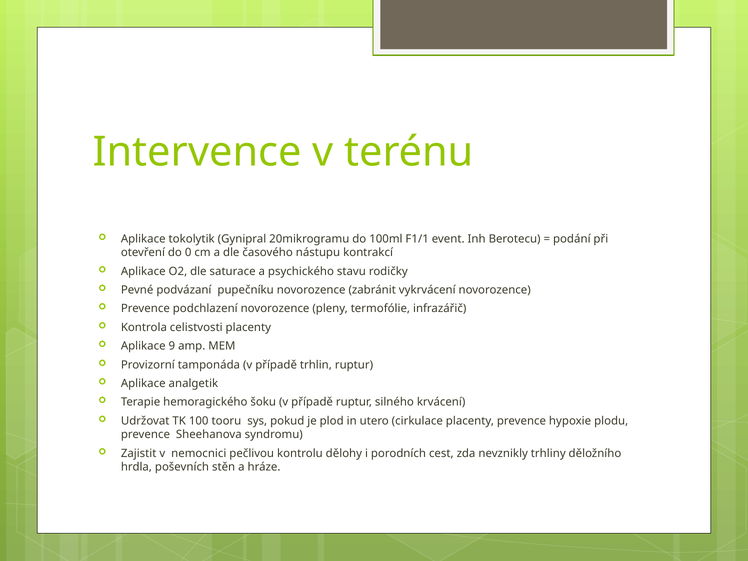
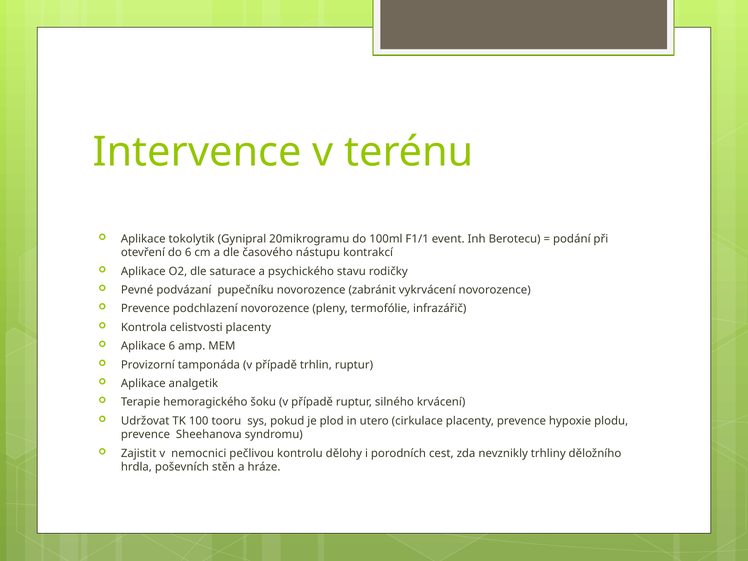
do 0: 0 -> 6 (188, 253)
Aplikace 9: 9 -> 6 (172, 346)
